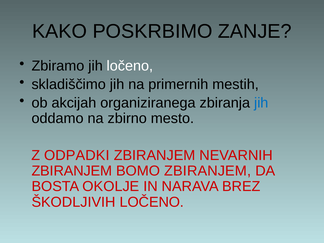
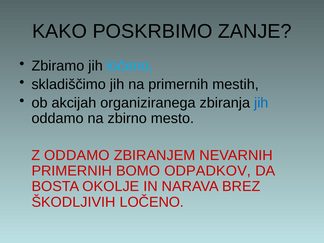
ločeno colour: white -> light blue (130, 66)
Z ODPADKI: ODPADKI -> ODDAMO (77, 155)
ZBIRANJEM: ZBIRANJEM -> PRIMERNIH (72, 171)
BOMO ZBIRANJEM: ZBIRANJEM -> ODPADKOV (208, 171)
